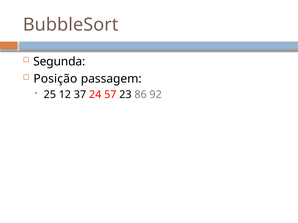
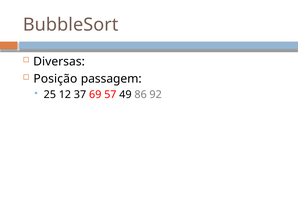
Segunda: Segunda -> Diversas (59, 62)
24: 24 -> 69 (95, 95)
23: 23 -> 49 (126, 95)
